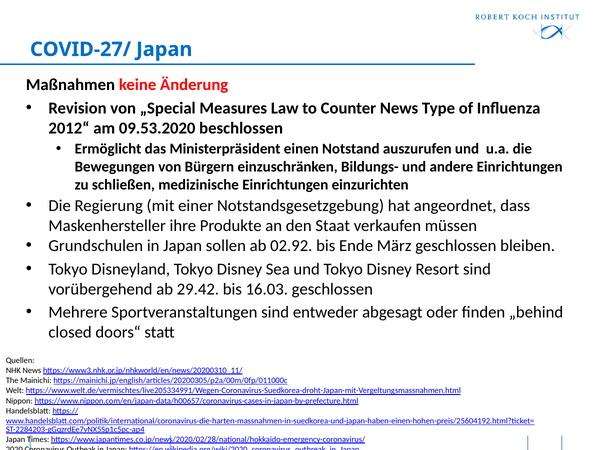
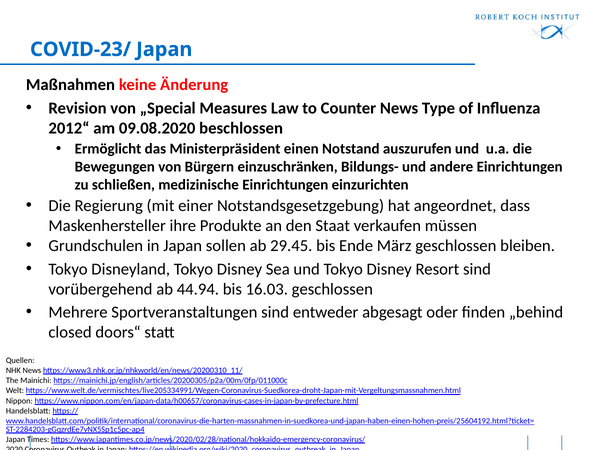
COVID-27/: COVID-27/ -> COVID-23/ (81, 49)
09.53.2020: 09.53.2020 -> 09.08.2020 (157, 128)
02.92: 02.92 -> 29.45 (291, 246)
29.42: 29.42 -> 44.94 (198, 289)
